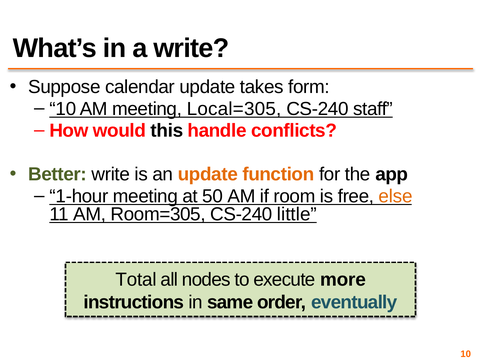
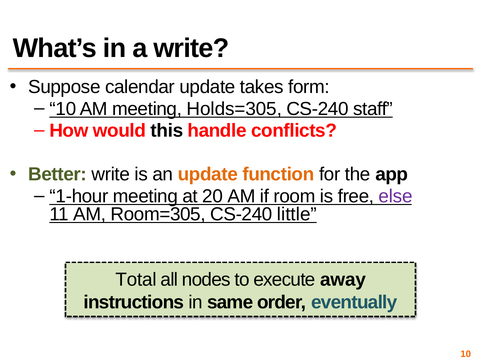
Local=305: Local=305 -> Holds=305 (234, 109)
50: 50 -> 20 (213, 196)
else colour: orange -> purple (396, 196)
more: more -> away (343, 279)
